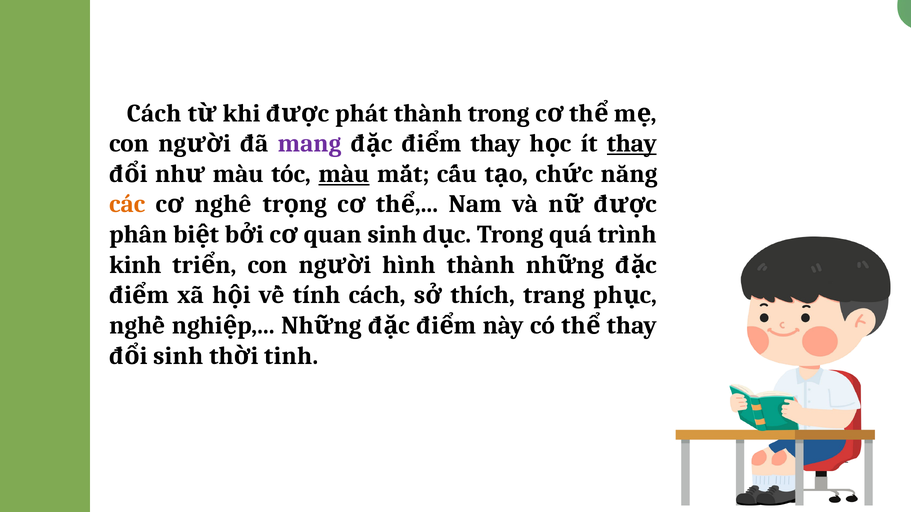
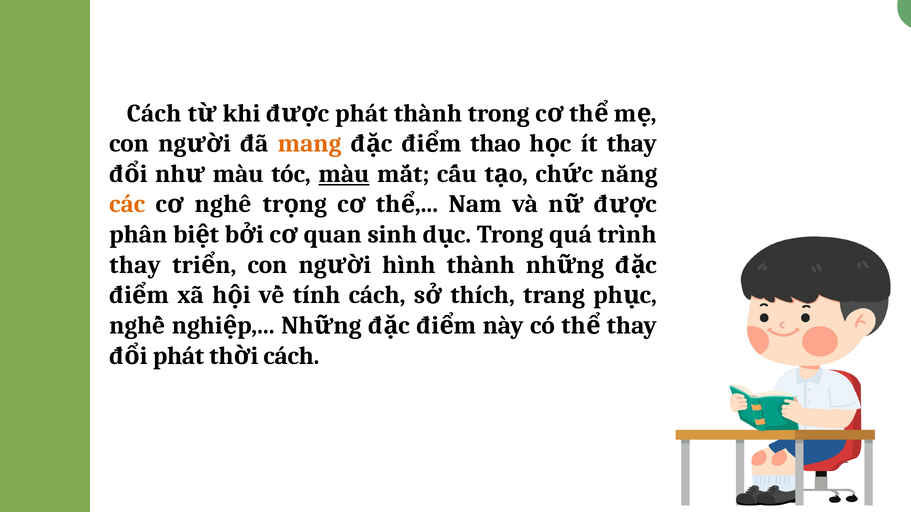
mang colour: purple -> orange (310, 144)
thay: thay -> thao (495, 144)
thay underline: present -> none (632, 144)
kinh: kinh -> thay (135, 265)
sinh: sinh -> phát (178, 356)
tinh: tinh -> cách (291, 356)
